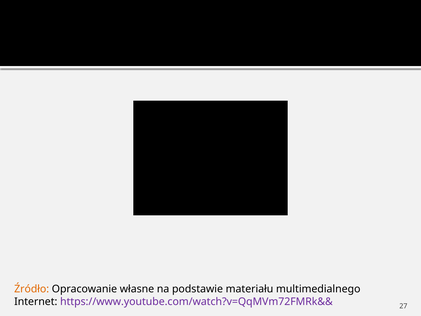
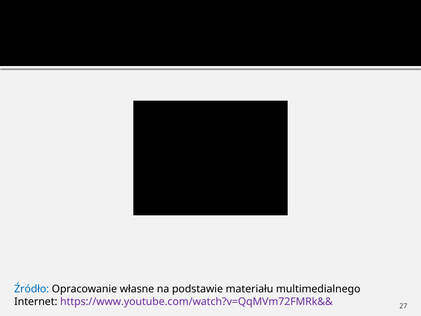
Źródło colour: orange -> blue (32, 289)
